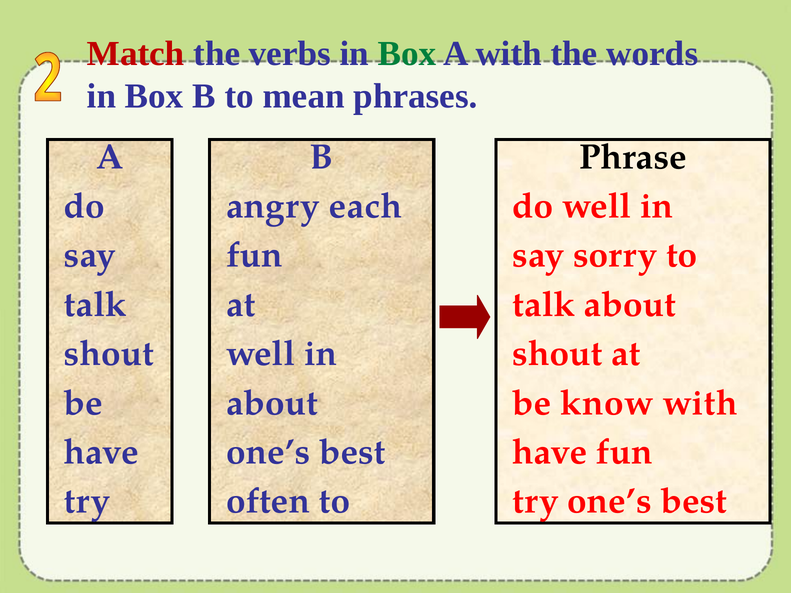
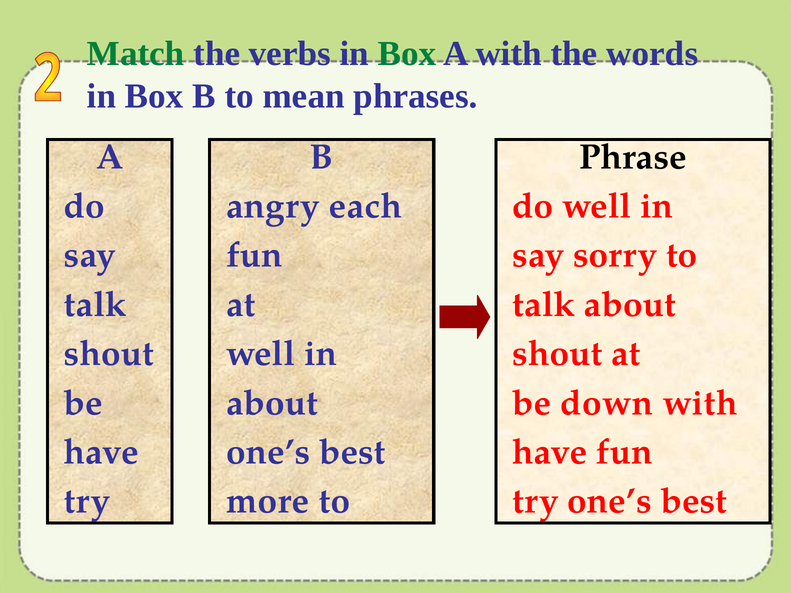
Match colour: red -> green (136, 54)
know: know -> down (607, 403)
often: often -> more (268, 502)
